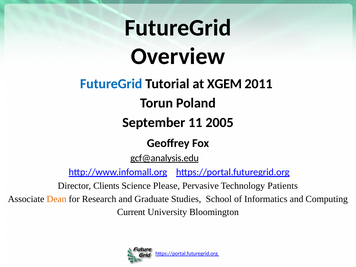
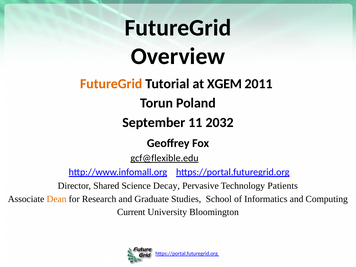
FutureGrid colour: blue -> orange (111, 84)
2005: 2005 -> 2032 (220, 123)
gcf@analysis.edu: gcf@analysis.edu -> gcf@flexible.edu (164, 158)
Clients: Clients -> Shared (106, 186)
Please: Please -> Decay (166, 186)
